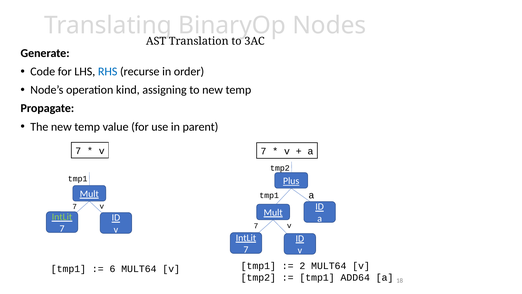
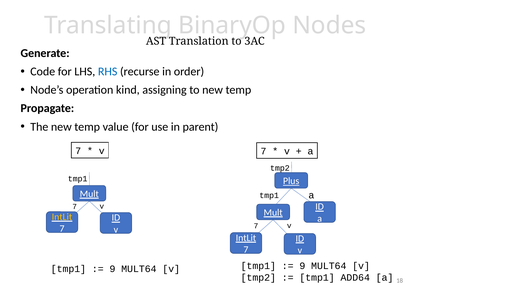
IntLit colour: light green -> yellow (62, 217)
2: 2 -> 9 (302, 265)
6: 6 -> 9 (112, 269)
